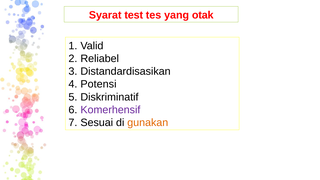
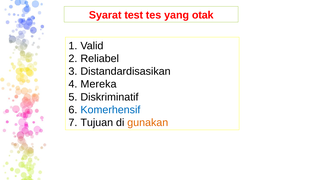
Potensi: Potensi -> Mereka (98, 84)
Komerhensif colour: purple -> blue (110, 110)
Sesuai: Sesuai -> Tujuan (97, 123)
